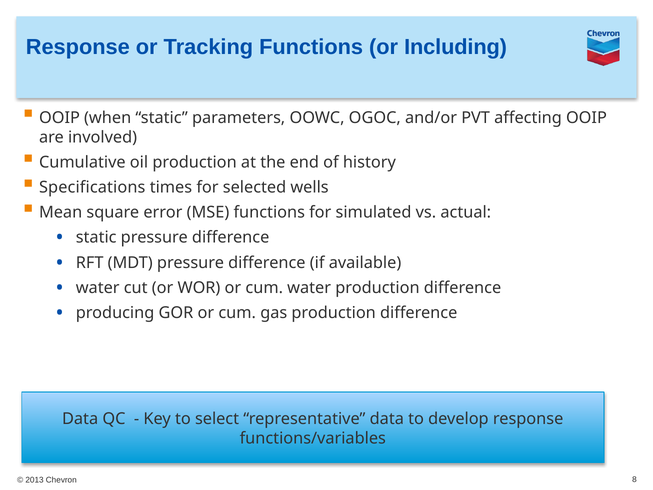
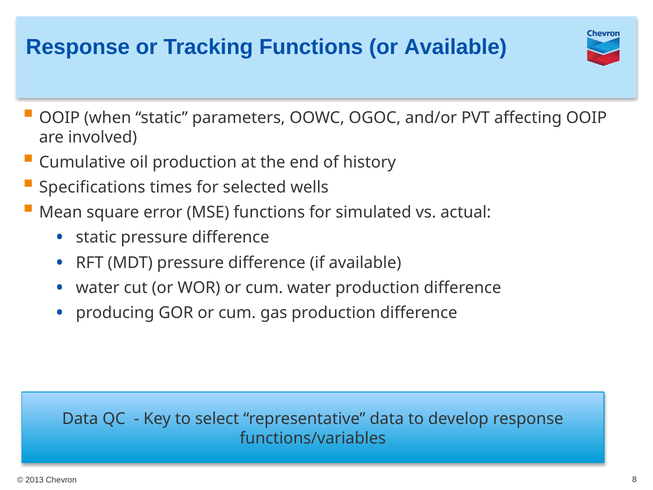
or Including: Including -> Available (456, 47)
